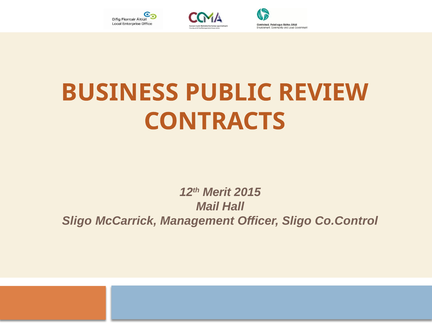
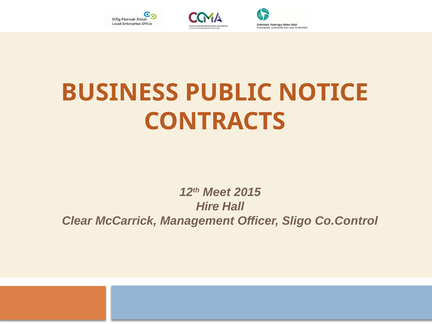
REVIEW: REVIEW -> NOTICE (323, 93)
Merit: Merit -> Meet (217, 192)
Mail: Mail -> Hire (208, 207)
Sligo: Sligo -> Clear (77, 221)
